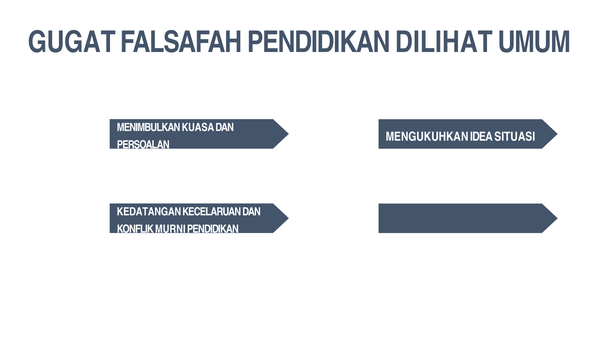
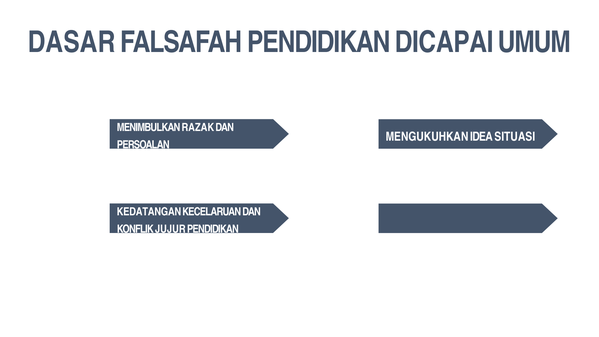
GUGAT: GUGAT -> DASAR (72, 42)
DILIHAT: DILIHAT -> DICAPAI (444, 42)
KUASA: KUASA -> RAZAK (198, 127)
MURNI: MURNI -> JUJUR (170, 229)
